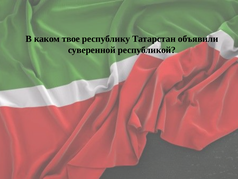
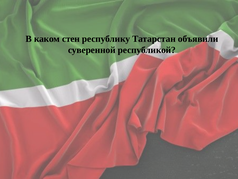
твое: твое -> стен (71, 39)
